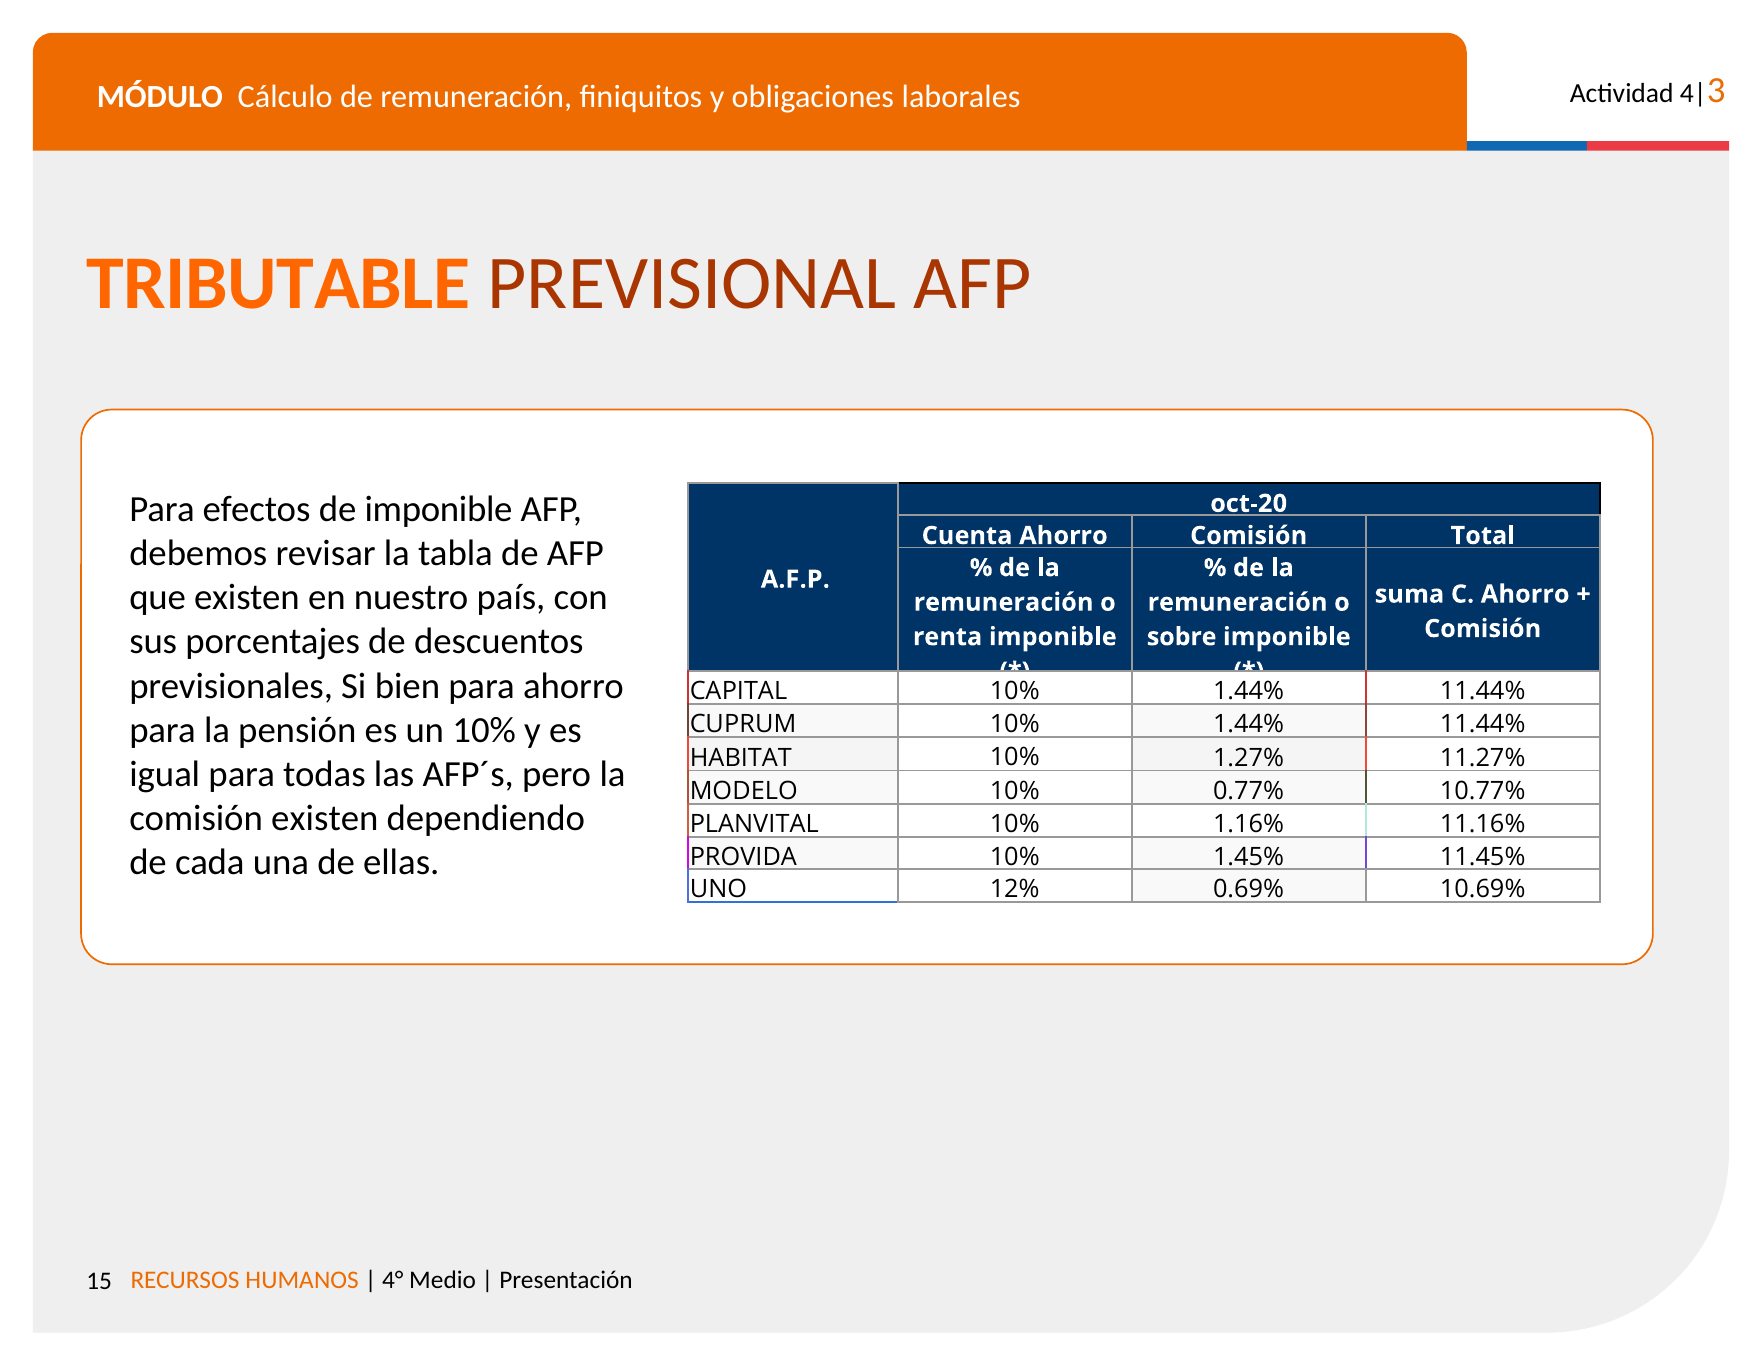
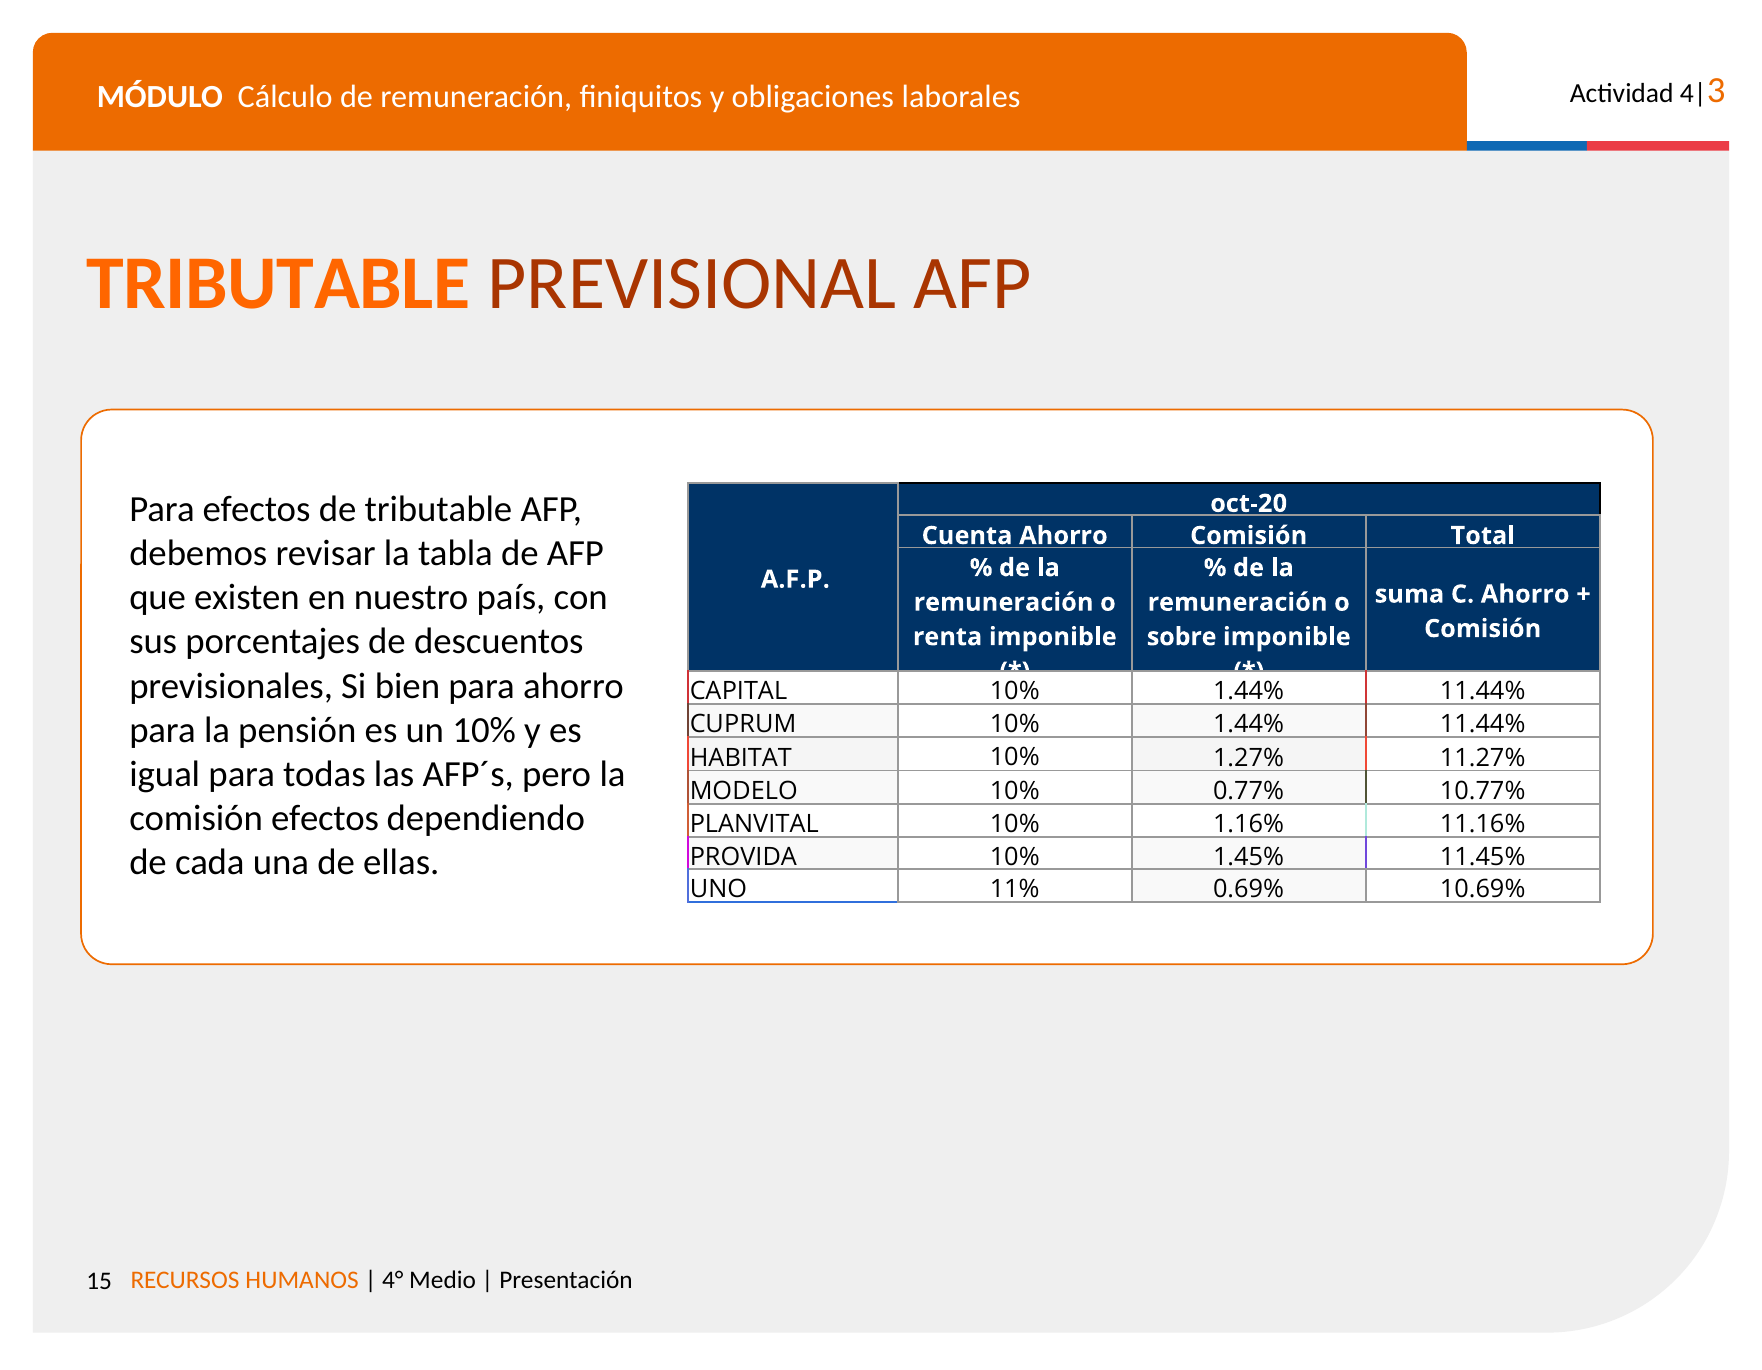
de imponible: imponible -> tributable (438, 509)
comisión existen: existen -> efectos (325, 819)
12%: 12% -> 11% (1015, 890)
